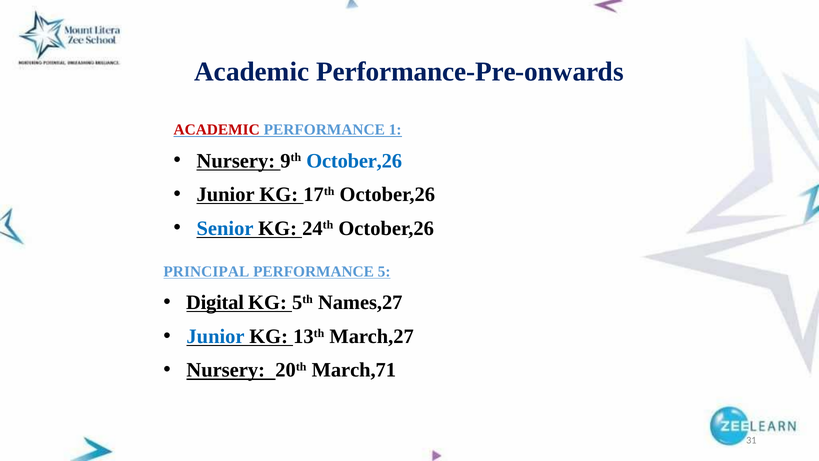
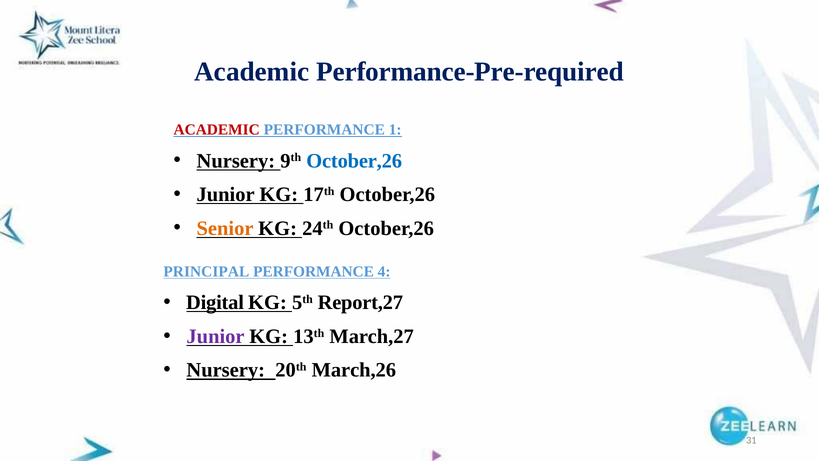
Performance-Pre-onwards: Performance-Pre-onwards -> Performance-Pre-required (470, 72)
Senior colour: blue -> orange (225, 228)
5: 5 -> 4 (384, 271)
Names,27: Names,27 -> Report,27 (360, 302)
Junior colour: blue -> purple (216, 336)
March,71: March,71 -> March,26 (354, 370)
